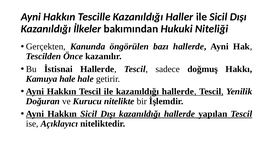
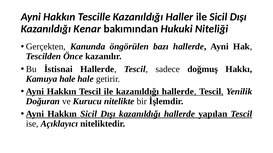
İlkeler: İlkeler -> Kenar (87, 29)
